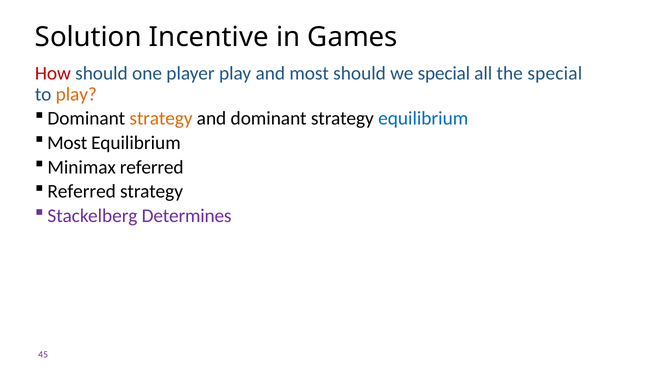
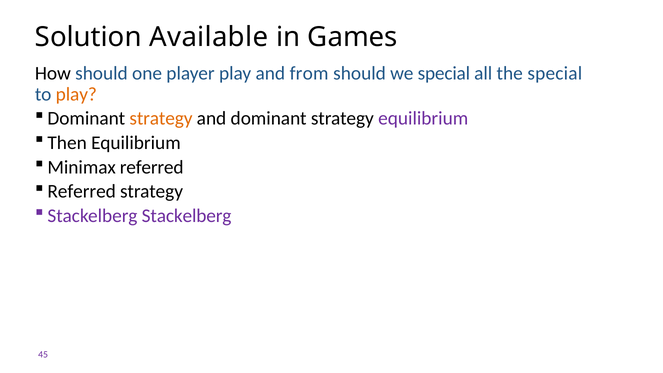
Incentive: Incentive -> Available (209, 37)
How colour: red -> black (53, 73)
and most: most -> from (309, 73)
equilibrium colour: blue -> purple (423, 119)
Most: Most -> Then (67, 143)
Stackelberg Determines: Determines -> Stackelberg (187, 216)
